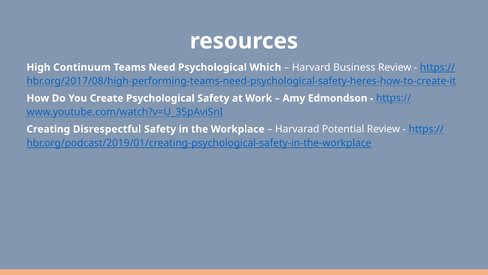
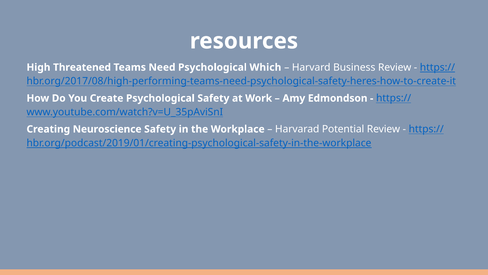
Continuum: Continuum -> Threatened (82, 67)
Disrespectful: Disrespectful -> Neuroscience (107, 129)
